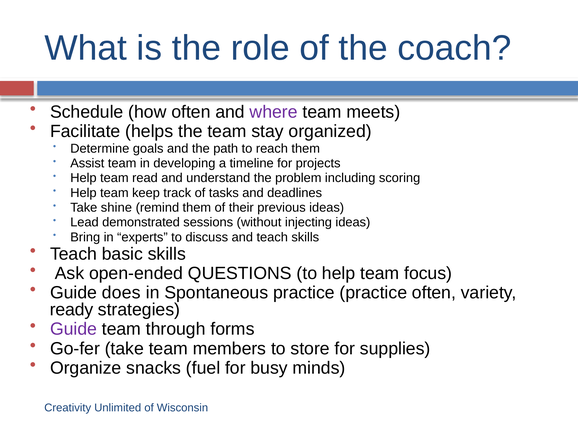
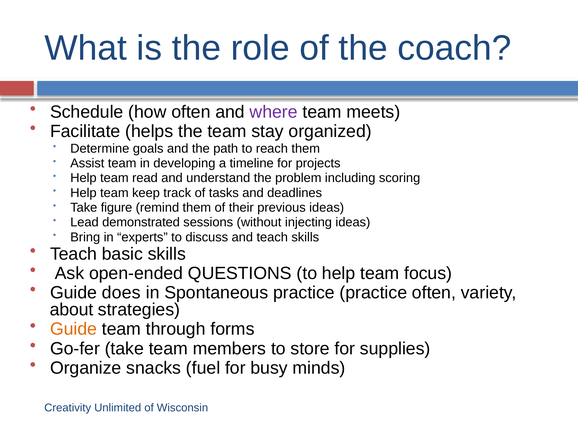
shine: shine -> figure (117, 207)
ready: ready -> about (72, 309)
Guide colour: purple -> orange (74, 329)
